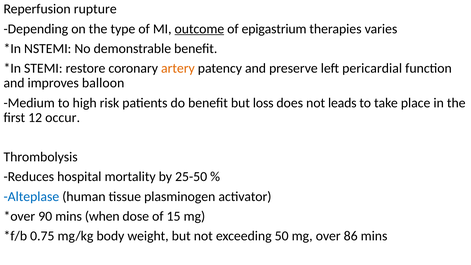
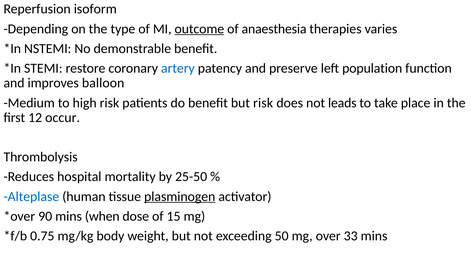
rupture: rupture -> isoform (95, 9)
epigastrium: epigastrium -> anaesthesia (274, 29)
artery colour: orange -> blue (178, 68)
pericardial: pericardial -> population (372, 68)
but loss: loss -> risk (263, 103)
plasminogen underline: none -> present (180, 196)
86: 86 -> 33 (351, 236)
